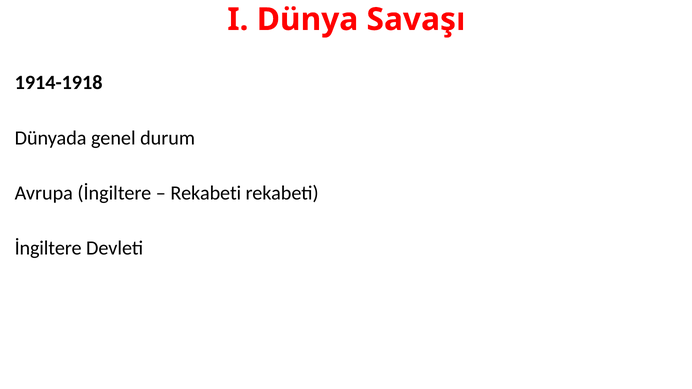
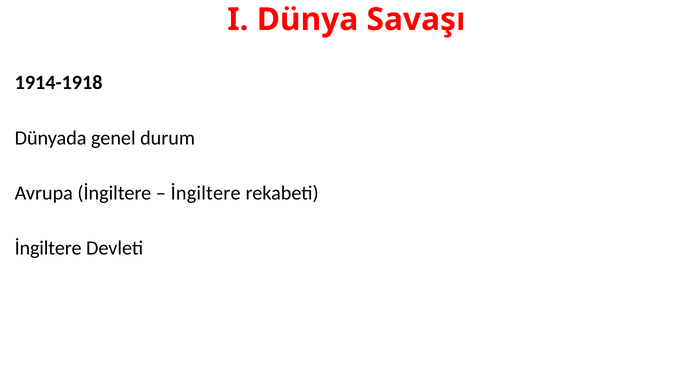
Rekabeti: Rekabeti -> İngiltere (206, 193)
